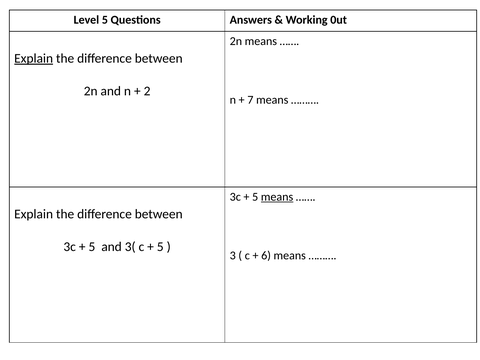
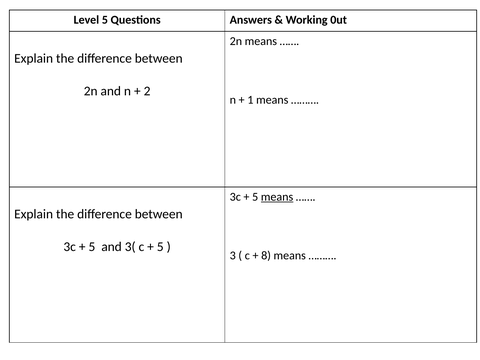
Explain underline: present -> none (34, 58)
7: 7 -> 1 (250, 100)
6: 6 -> 8 (266, 255)
